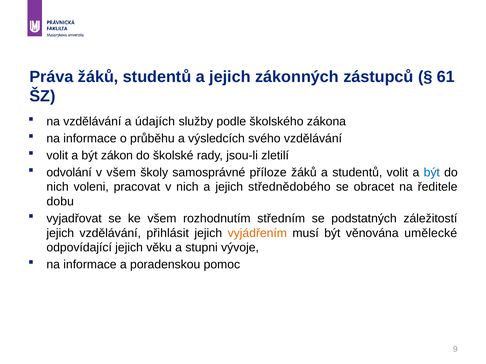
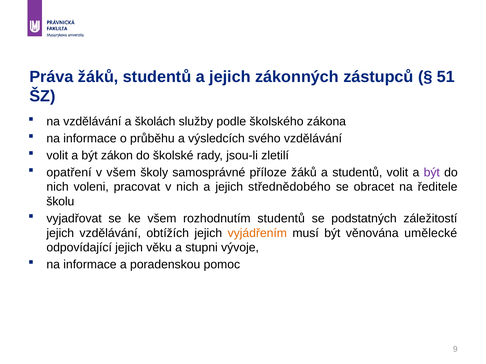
61: 61 -> 51 (446, 77)
údajích: údajích -> školách (155, 122)
odvolání: odvolání -> opatření (69, 173)
být colour: blue -> purple (432, 173)
dobu: dobu -> školu (60, 202)
rozhodnutím středním: středním -> studentů (281, 219)
přihlásit: přihlásit -> obtížích (168, 233)
